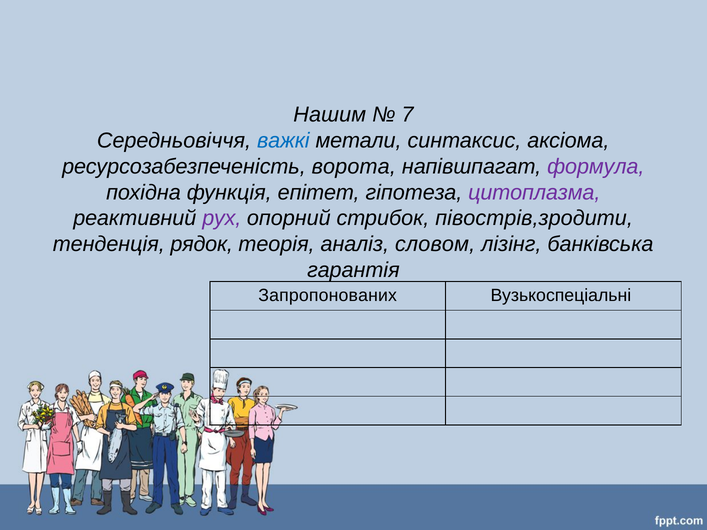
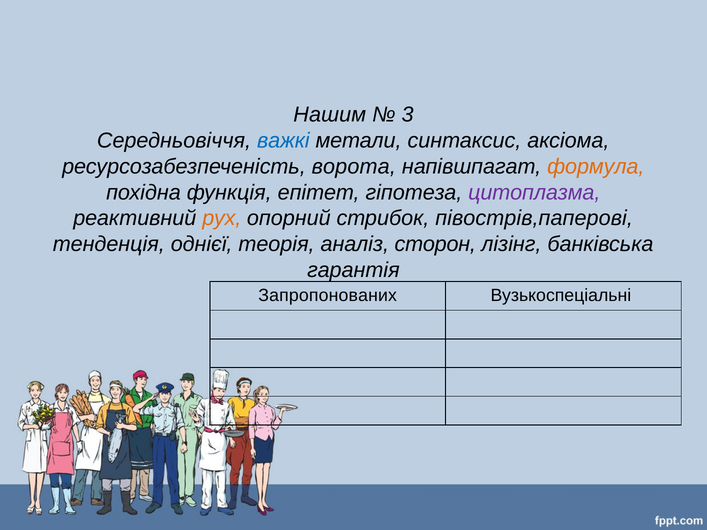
7: 7 -> 3 (408, 115)
формула colour: purple -> orange (596, 167)
рух colour: purple -> orange (222, 218)
півострів,зродити: півострів,зродити -> півострів,паперові (534, 218)
рядок: рядок -> однієї (202, 244)
словом: словом -> сторон (435, 244)
